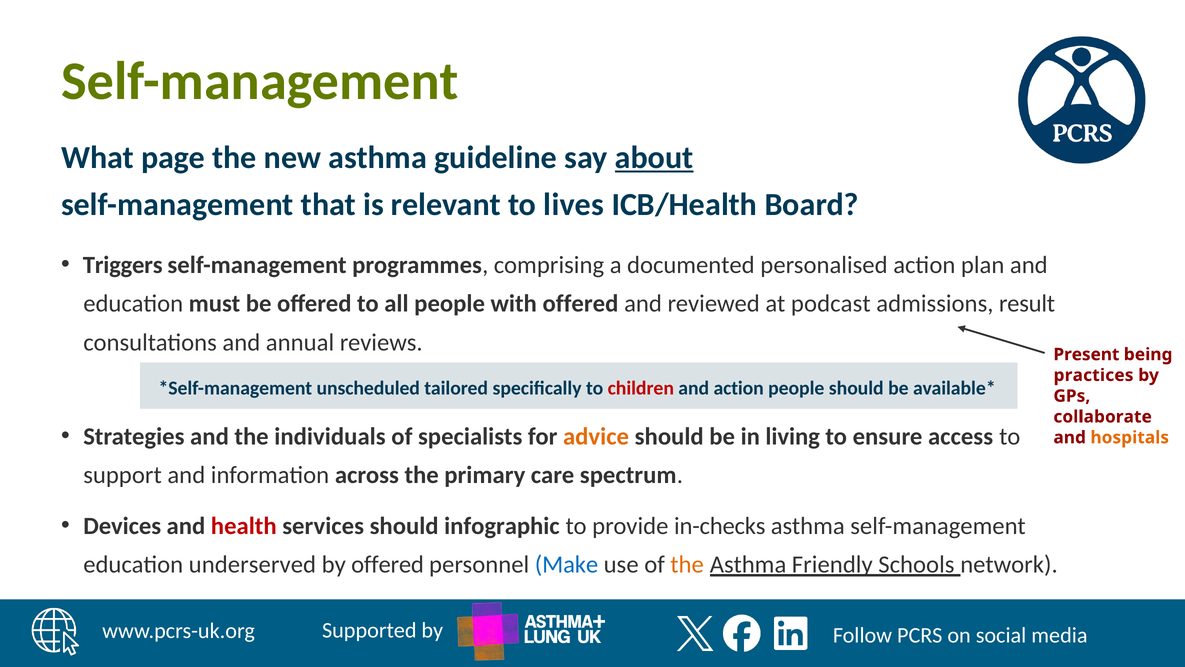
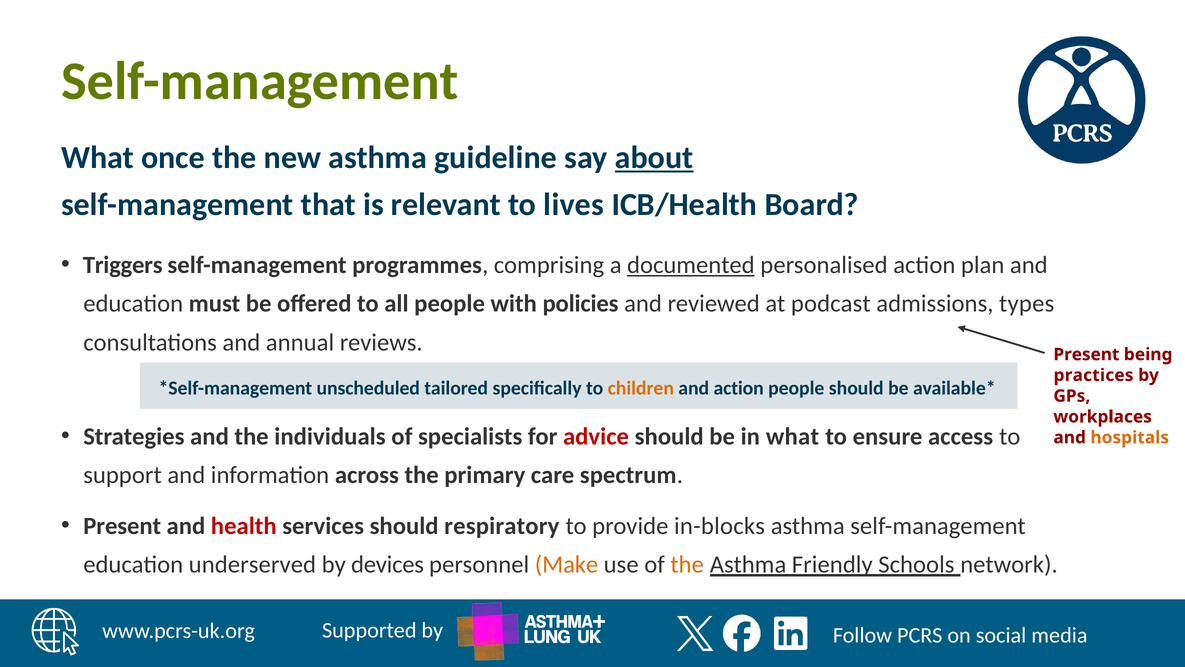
page: page -> once (173, 158)
documented underline: none -> present (691, 265)
with offered: offered -> policies (581, 304)
result: result -> types (1027, 304)
children colour: red -> orange (641, 388)
collaborate: collaborate -> workplaces (1103, 417)
advice colour: orange -> red (596, 436)
in living: living -> what (793, 436)
Devices: Devices -> Present (122, 526)
infographic: infographic -> respiratory (502, 526)
in-checks: in-checks -> in-blocks (720, 526)
by offered: offered -> devices (388, 564)
Make colour: blue -> orange (567, 564)
